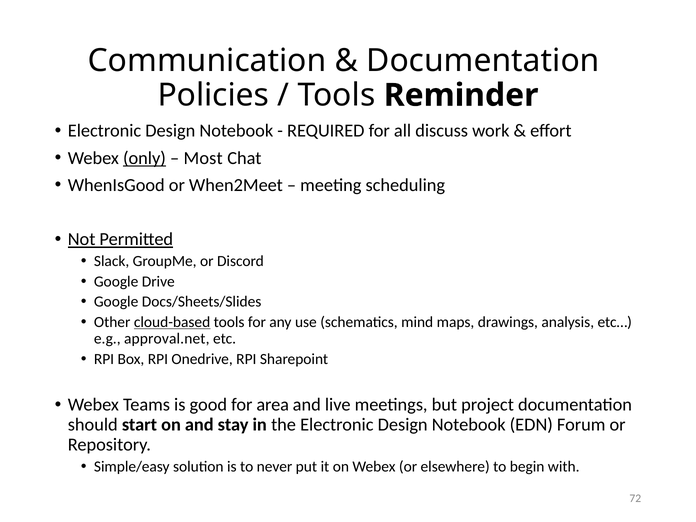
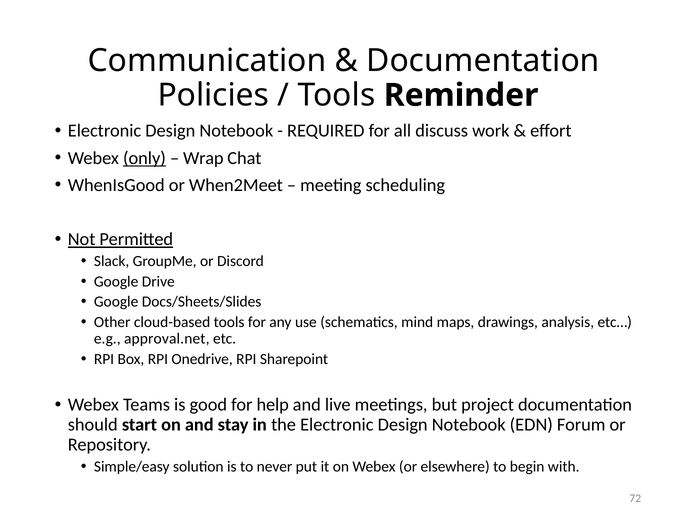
Most: Most -> Wrap (203, 158)
cloud-based underline: present -> none (172, 322)
area: area -> help (273, 405)
